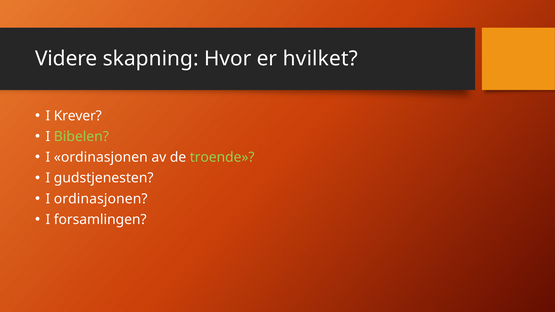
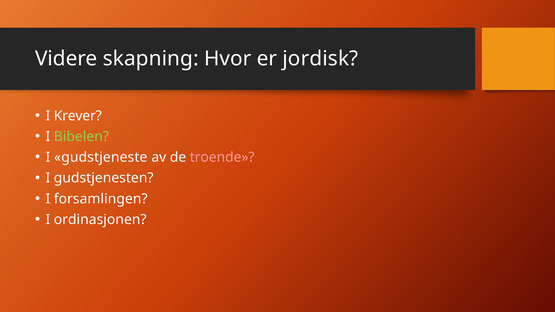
hvilket: hvilket -> jordisk (320, 59)
ordinasjonen: ordinasjonen -> gudstjeneste (101, 157)
troende colour: light green -> pink (222, 157)
ordinasjonen: ordinasjonen -> forsamlingen (101, 199)
forsamlingen: forsamlingen -> ordinasjonen (100, 220)
